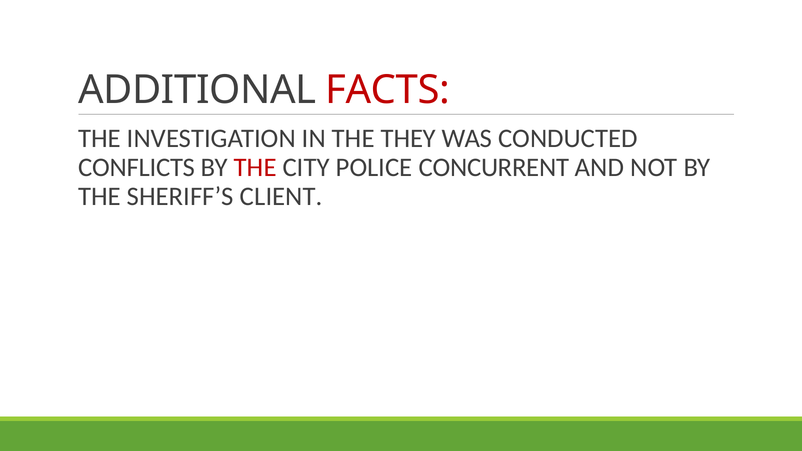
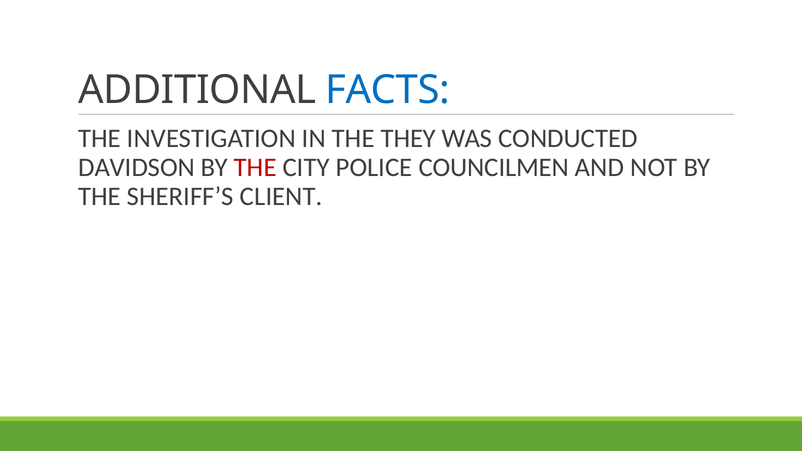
FACTS colour: red -> blue (388, 90)
CONFLICTS: CONFLICTS -> DAVIDSON (137, 168)
CONCURRENT: CONCURRENT -> COUNCILMEN (494, 168)
